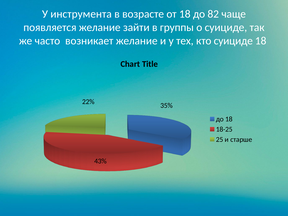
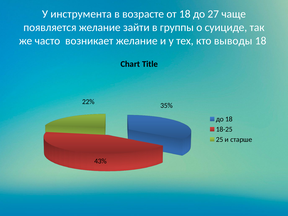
82: 82 -> 27 (213, 14)
кто суициде: суициде -> выводы (233, 41)
